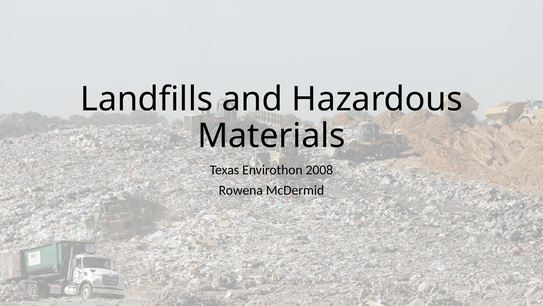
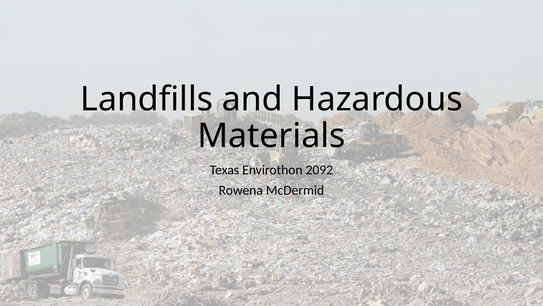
2008: 2008 -> 2092 (319, 170)
